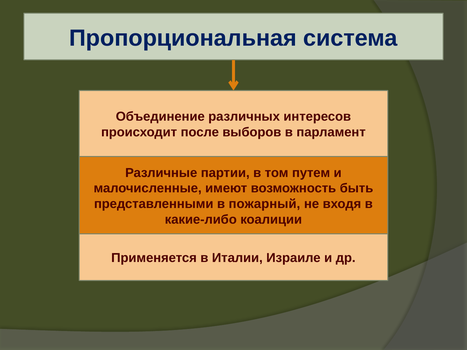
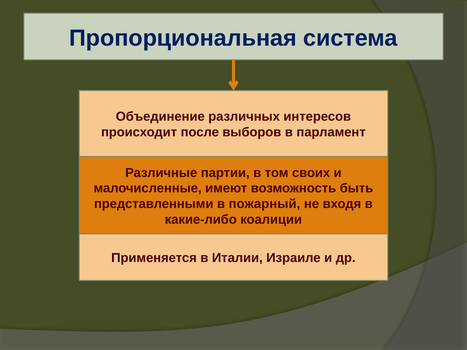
путем: путем -> своих (311, 173)
